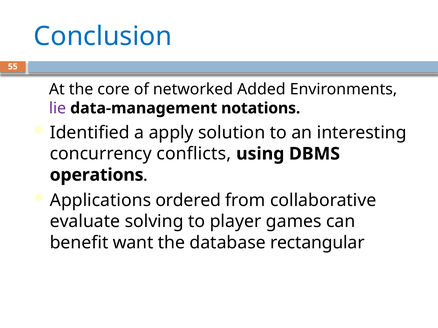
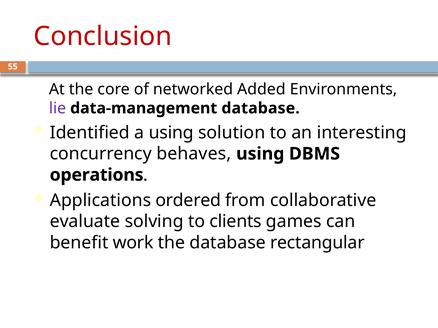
Conclusion colour: blue -> red (103, 37)
data-management notations: notations -> database (261, 108)
a apply: apply -> using (171, 133)
conflicts: conflicts -> behaves (194, 154)
player: player -> clients (236, 222)
want: want -> work (133, 243)
